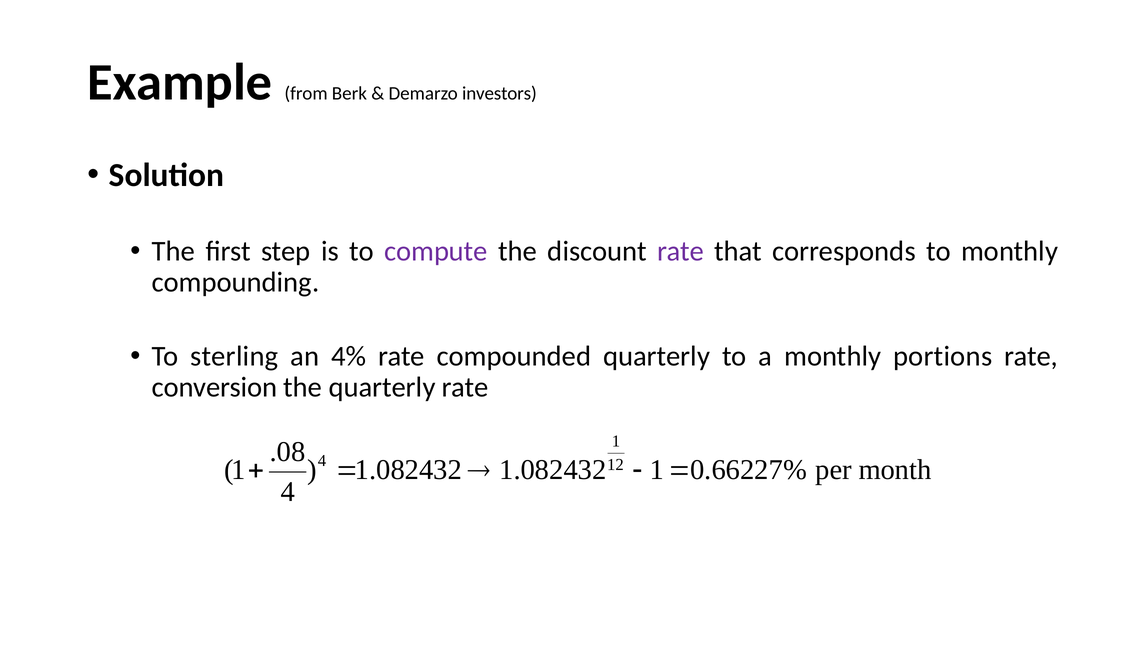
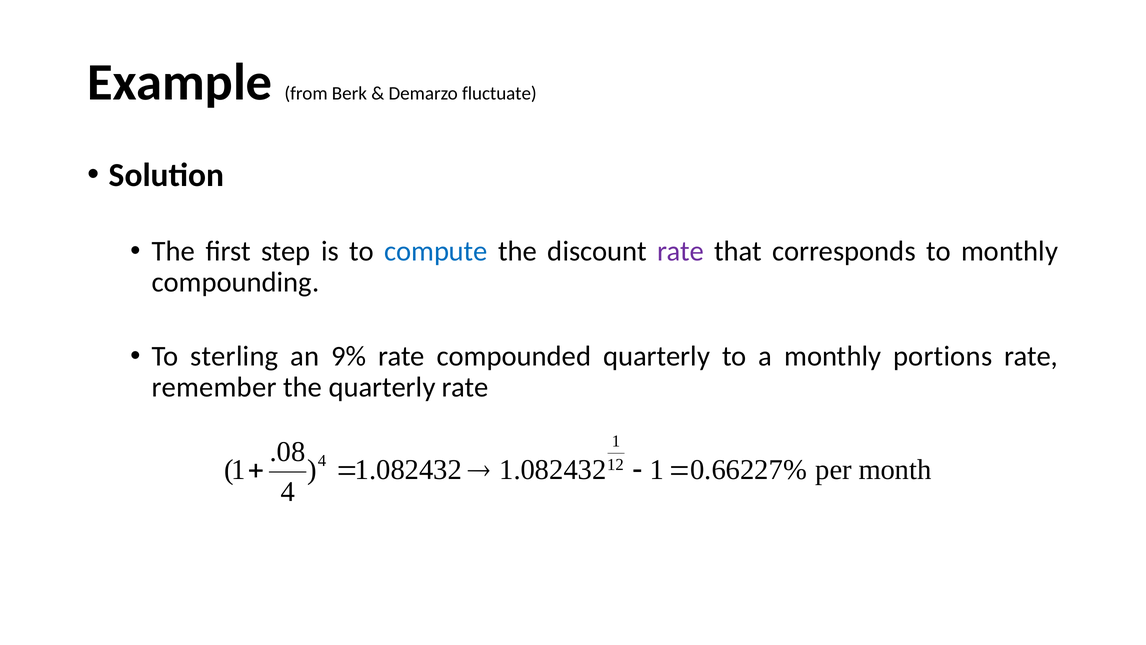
investors: investors -> fluctuate (499, 93)
compute colour: purple -> blue (436, 251)
4%: 4% -> 9% (349, 356)
conversion: conversion -> remember (214, 387)
